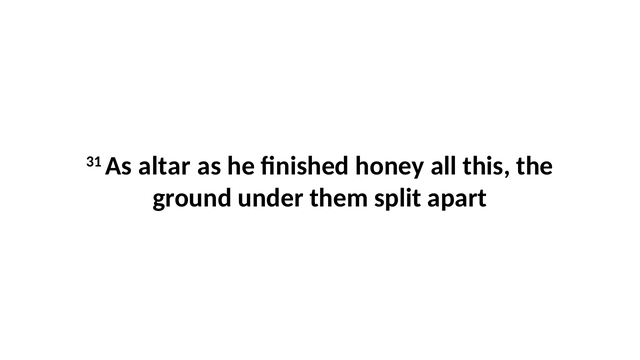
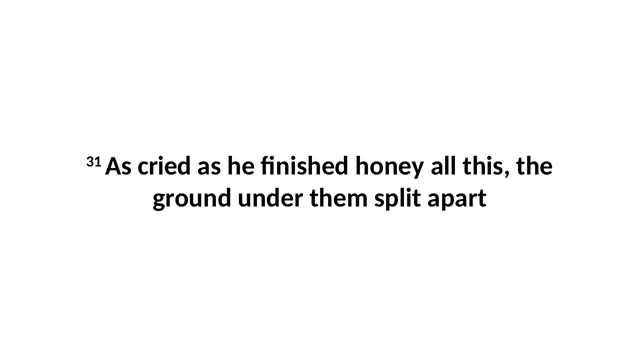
altar: altar -> cried (165, 166)
